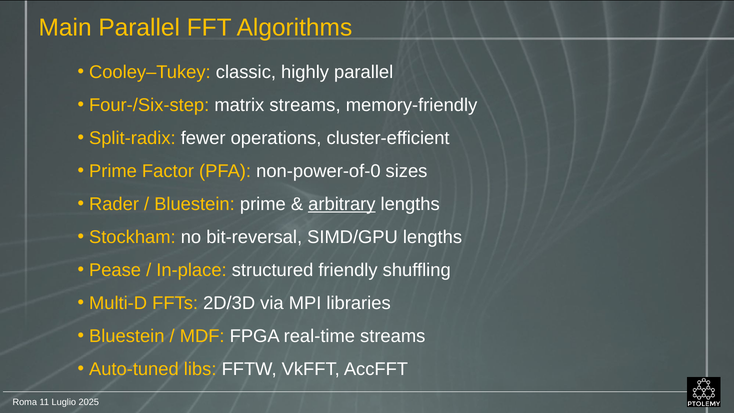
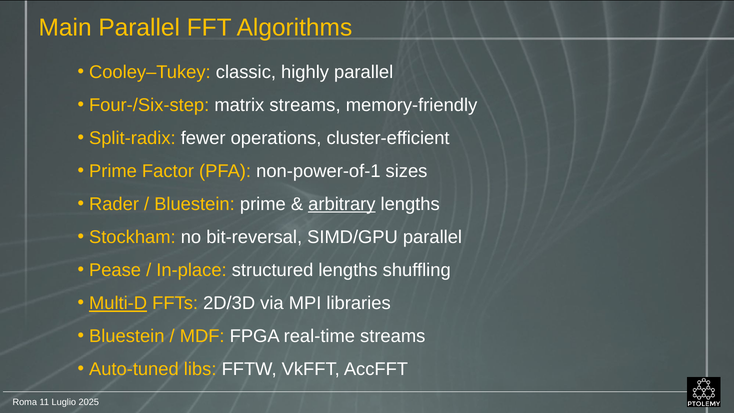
non-power-of-0: non-power-of-0 -> non-power-of-1 (318, 171)
SIMD/GPU lengths: lengths -> parallel (432, 237)
structured friendly: friendly -> lengths (348, 270)
Multi-D underline: none -> present (118, 303)
